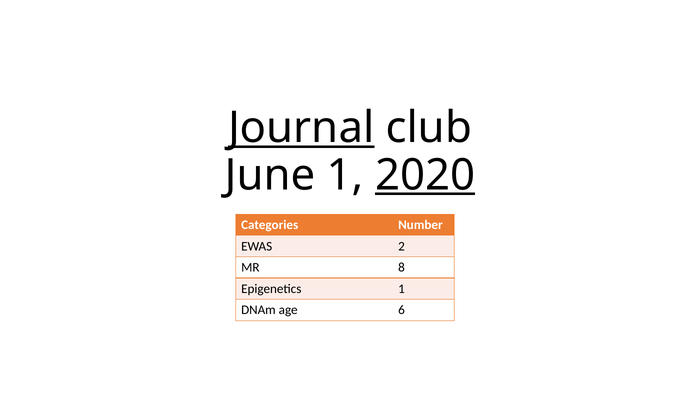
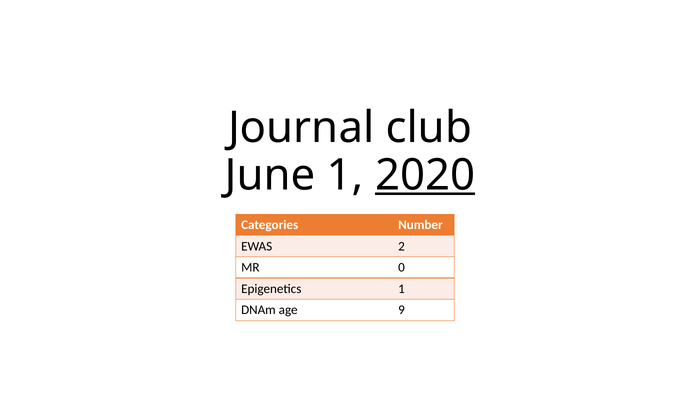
Journal underline: present -> none (301, 128)
8: 8 -> 0 (401, 267)
6: 6 -> 9 (401, 310)
